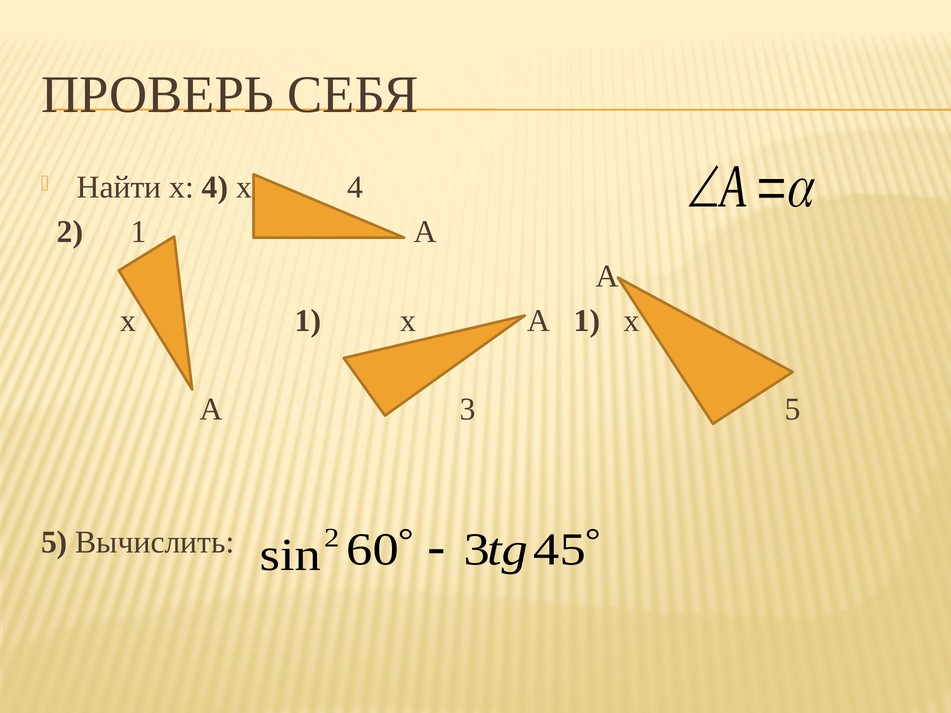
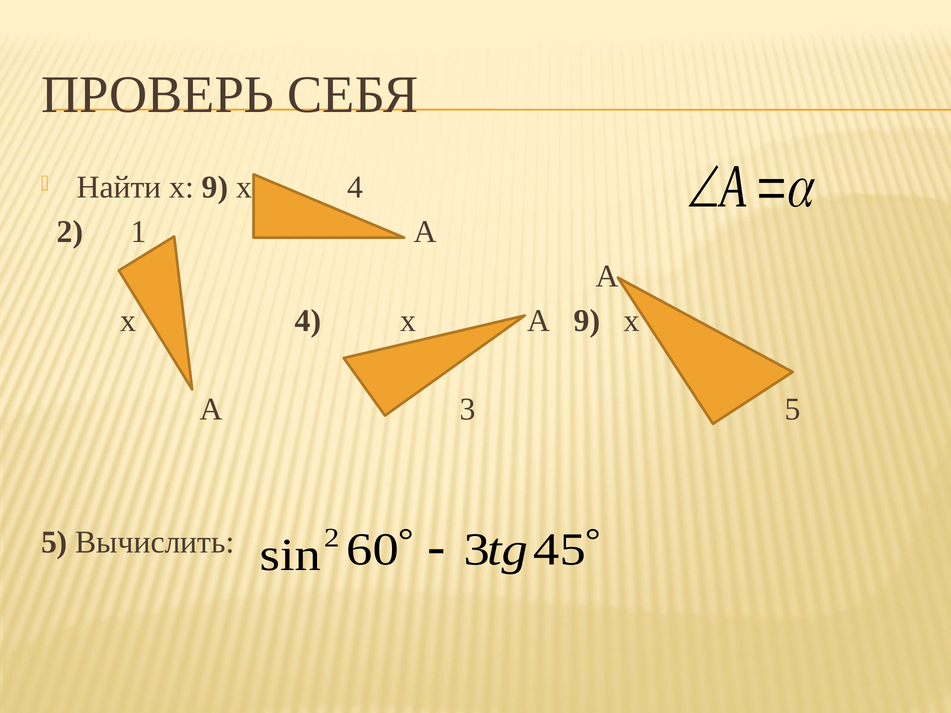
Найти х 4: 4 -> 9 (215, 188)
1: 1 -> 4 (308, 321)
A 1: 1 -> 9 (587, 321)
